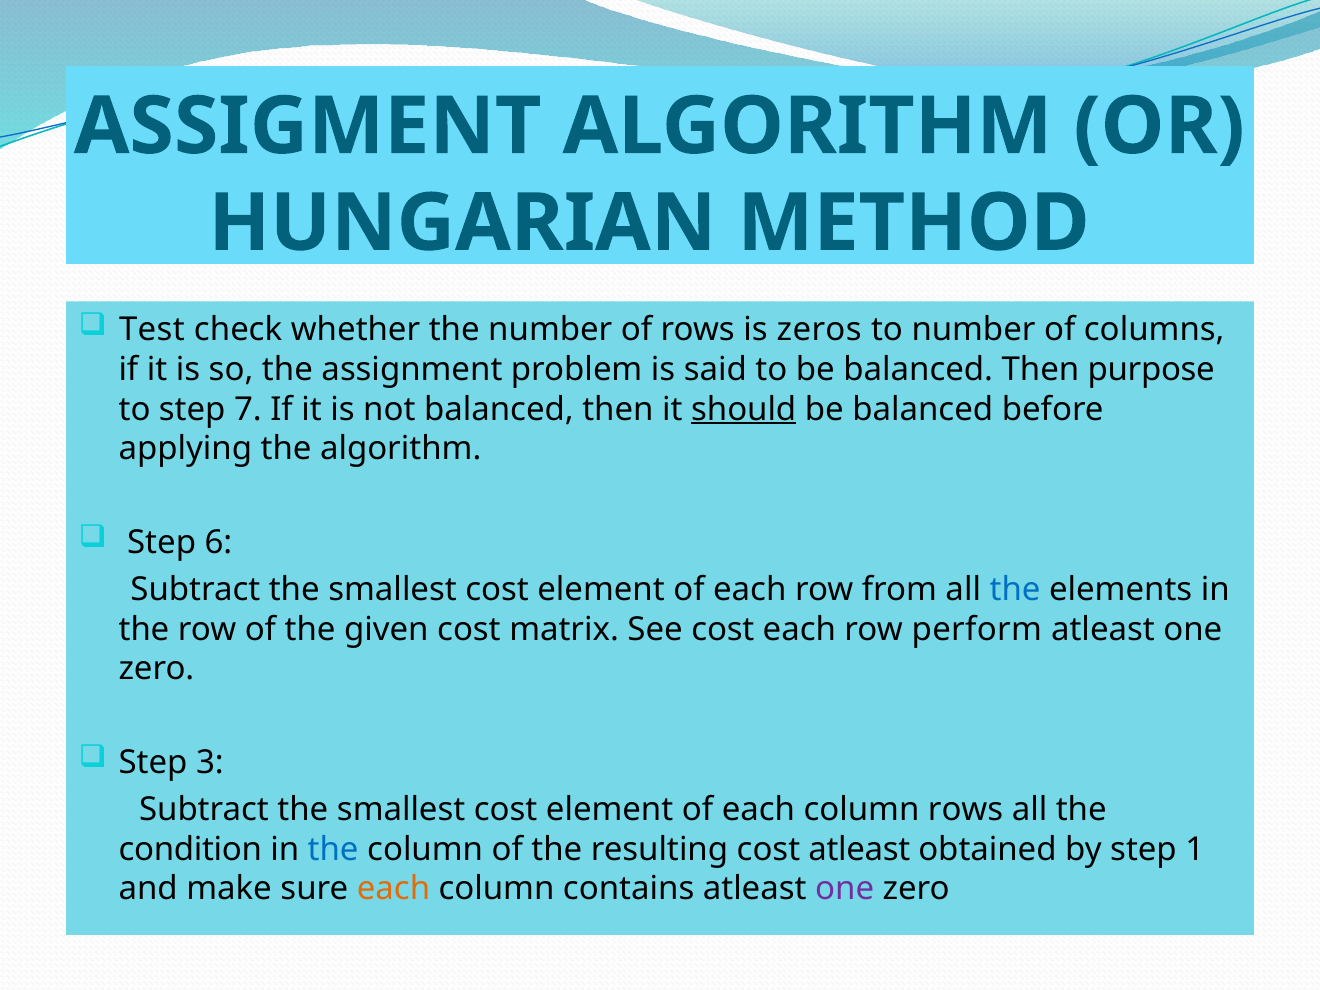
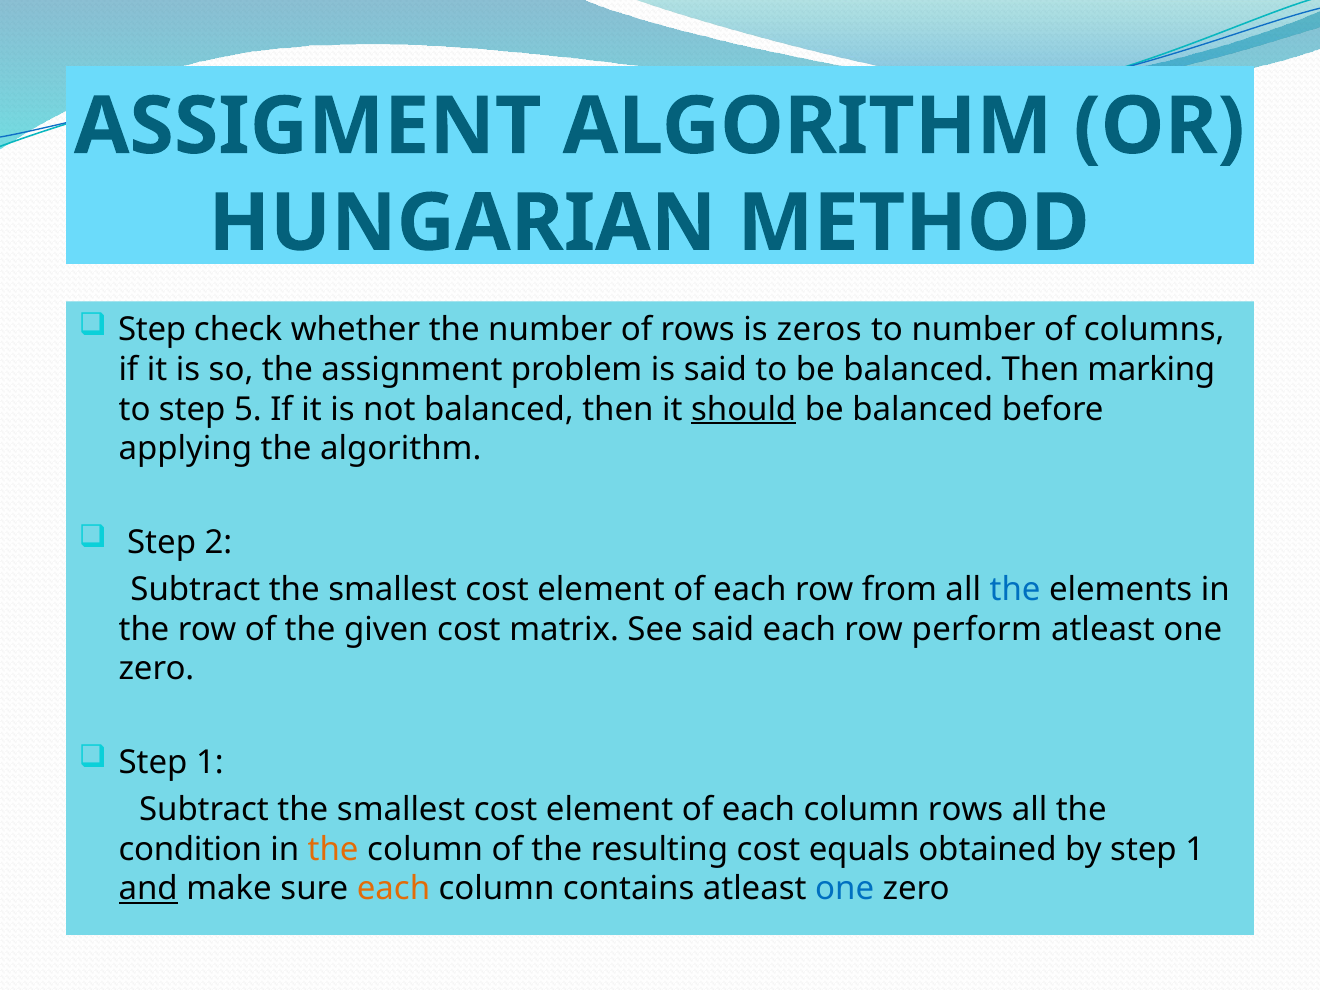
Test: Test -> Step (152, 330)
purpose: purpose -> marking (1151, 370)
7: 7 -> 5 (248, 409)
6: 6 -> 2 (218, 543)
See cost: cost -> said (723, 629)
3: 3 -> 1 (210, 763)
the colour: blue -> orange (333, 849)
cost atleast: atleast -> equals (859, 849)
and underline: none -> present (148, 889)
one colour: purple -> blue (845, 889)
